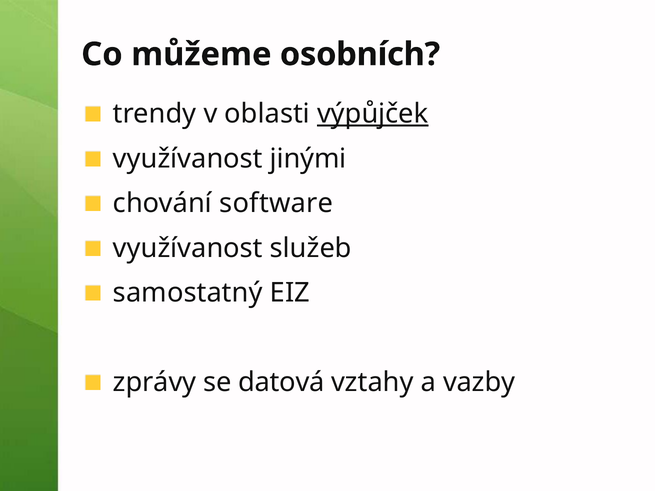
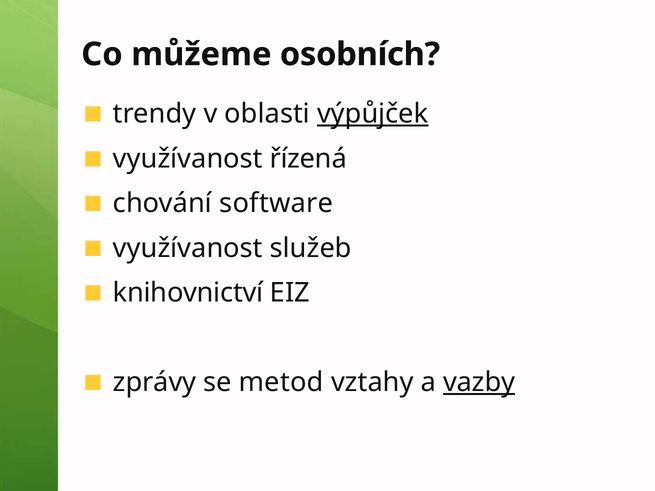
jinými: jinými -> řízená (308, 159)
samostatný: samostatný -> knihovnictví (188, 293)
datová: datová -> metod (281, 382)
vazby underline: none -> present (479, 382)
